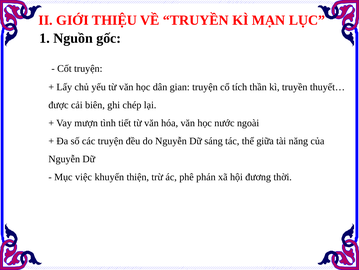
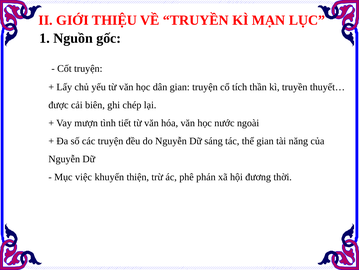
thể giữa: giữa -> gian (265, 141)
